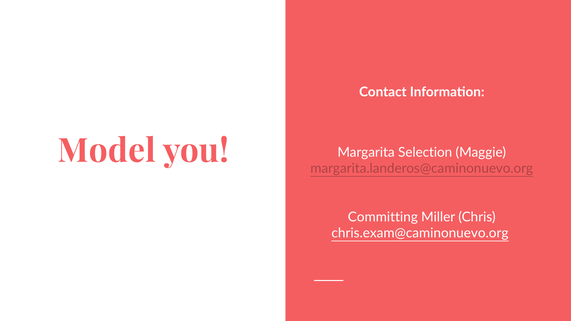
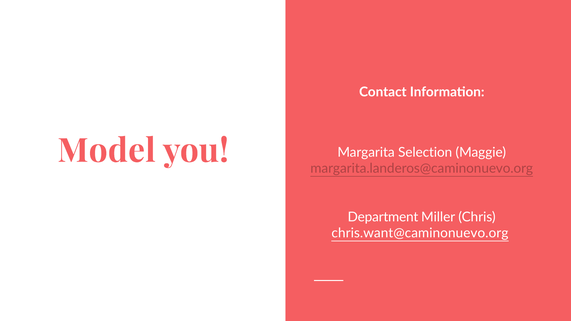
Committing: Committing -> Department (383, 217)
chris.exam@caminonuevo.org: chris.exam@caminonuevo.org -> chris.want@caminonuevo.org (420, 233)
